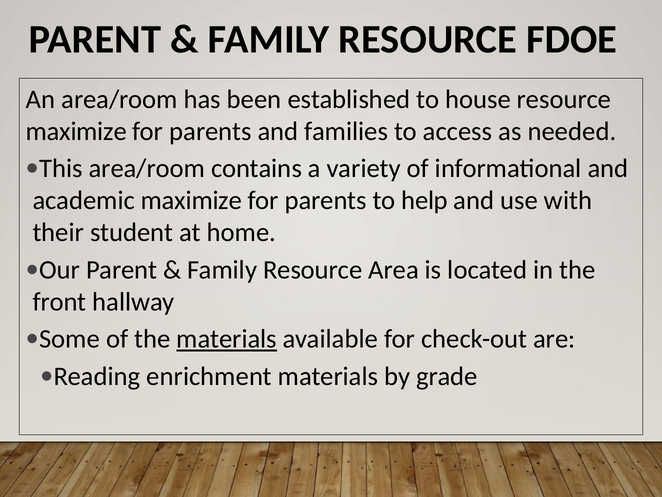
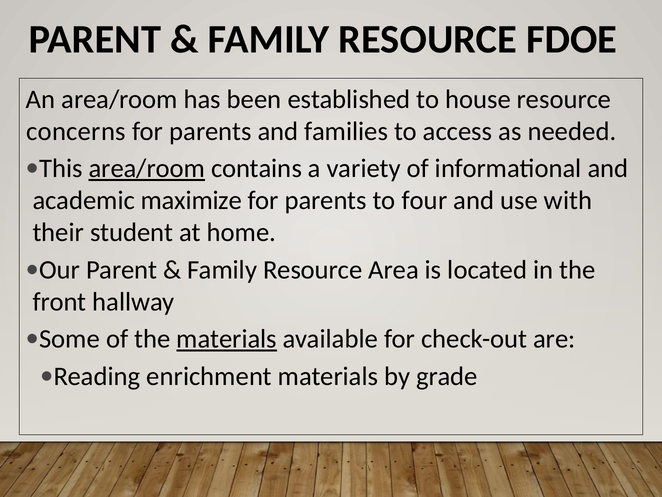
maximize: maximize -> concerns (76, 131)
area/room underline: none -> present (147, 168)
help: help -> four (424, 200)
